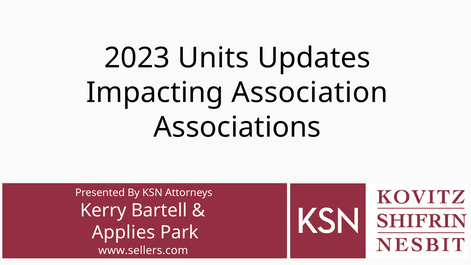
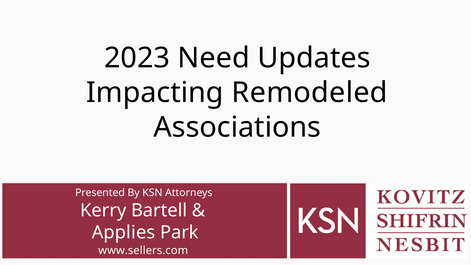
Units: Units -> Need (214, 58)
Association: Association -> Remodeled (310, 93)
